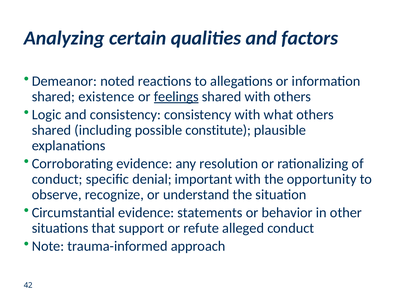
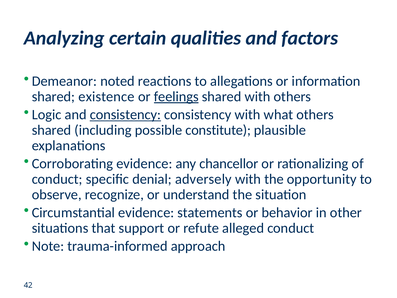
consistency underline: none -> present (125, 115)
resolution: resolution -> chancellor (229, 164)
important: important -> adversely (203, 179)
